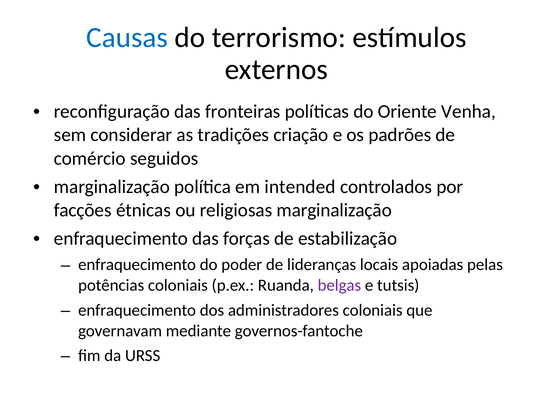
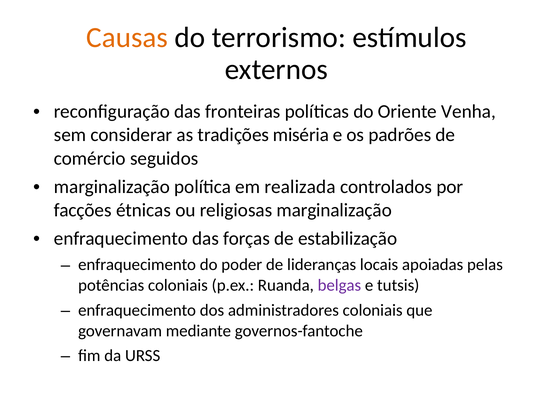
Causas colour: blue -> orange (127, 38)
criação: criação -> miséria (301, 135)
intended: intended -> realizada (300, 187)
